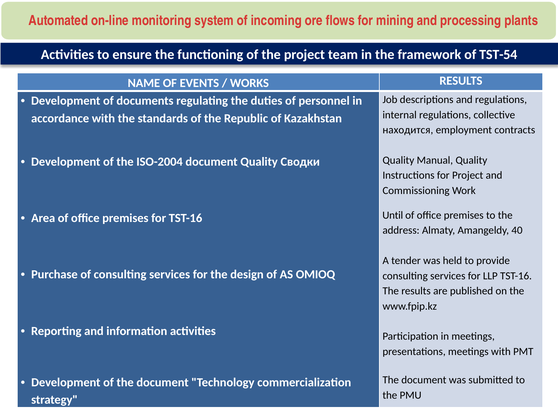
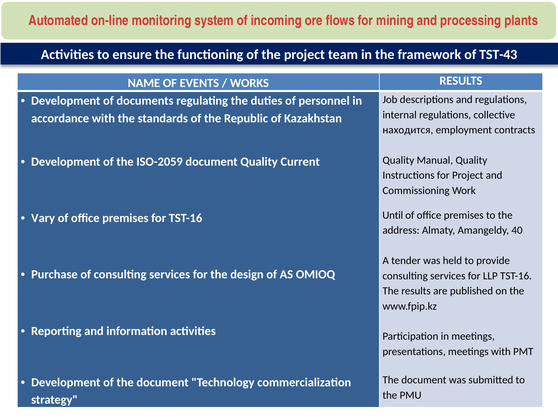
TST-54: TST-54 -> TST-43 (498, 55)
ISO-2004: ISO-2004 -> ISO-2059 (160, 162)
Сводки: Сводки -> Current (300, 162)
Area: Area -> Vary (43, 218)
